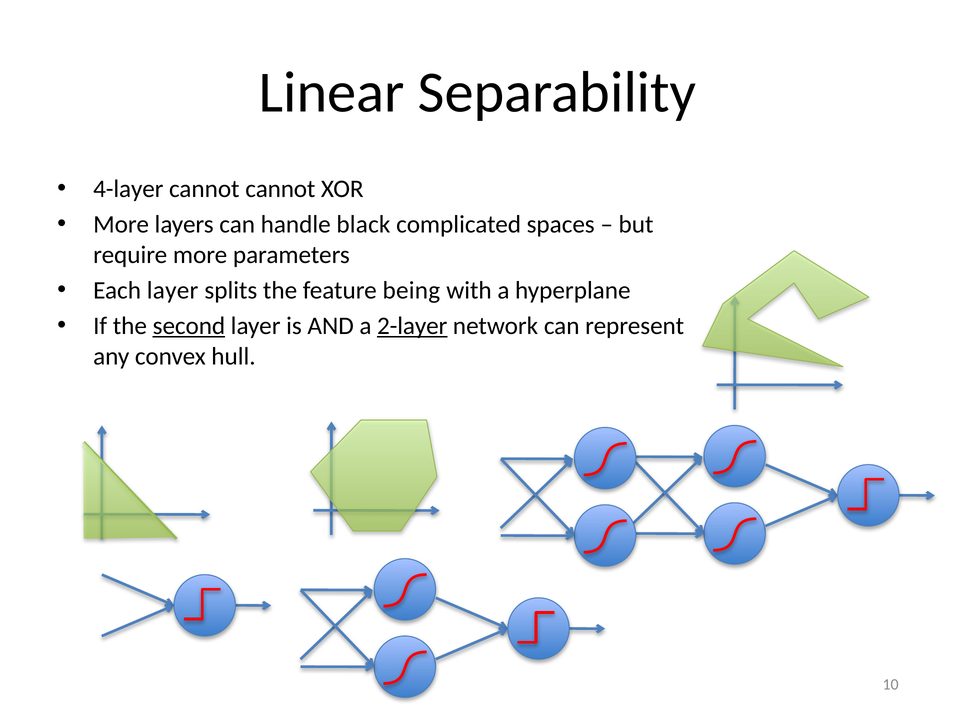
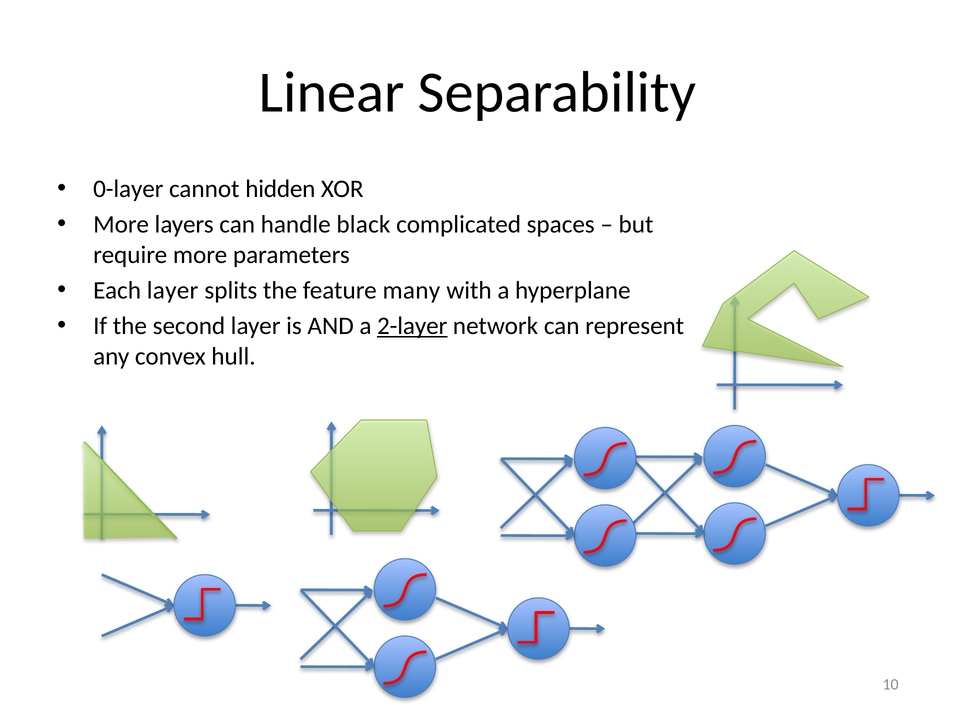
4-layer: 4-layer -> 0-layer (128, 189)
cannot cannot: cannot -> hidden (280, 189)
being: being -> many (411, 290)
second underline: present -> none (189, 326)
